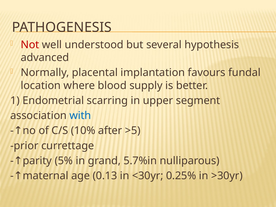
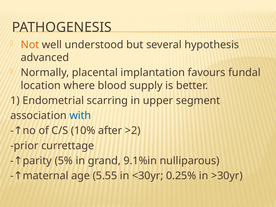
Not colour: red -> orange (30, 45)
>5: >5 -> >2 (133, 131)
5.7%in: 5.7%in -> 9.1%in (140, 161)
0.13: 0.13 -> 5.55 (105, 176)
